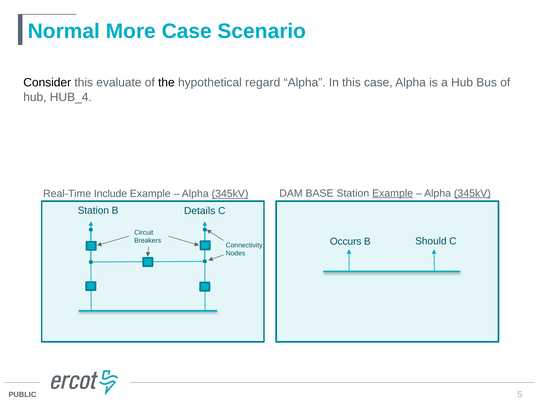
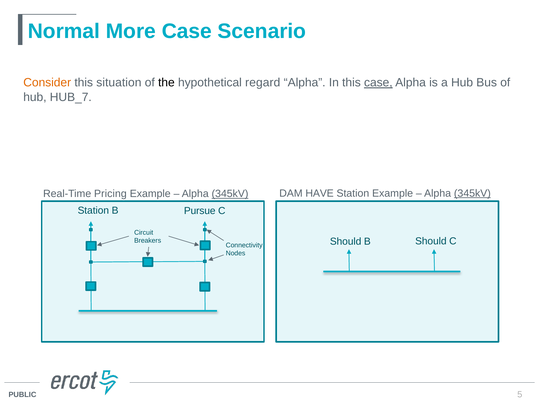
Consider colour: black -> orange (47, 83)
evaluate: evaluate -> situation (119, 83)
case underline: none -> present (378, 83)
HUB_4: HUB_4 -> HUB_7 (71, 97)
Include: Include -> Pricing (110, 194)
BASE: BASE -> HAVE (320, 193)
Example underline: present -> none (393, 193)
Details: Details -> Pursue (200, 211)
Occurs: Occurs -> Should (346, 241)
